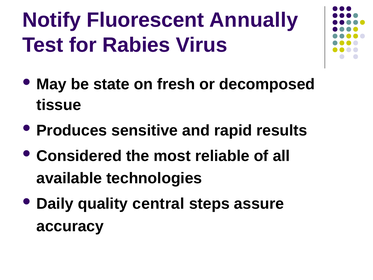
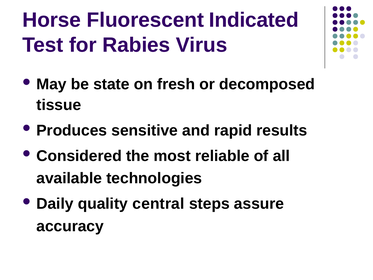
Notify: Notify -> Horse (52, 20)
Annually: Annually -> Indicated (254, 20)
